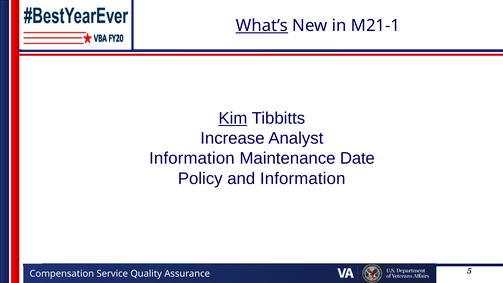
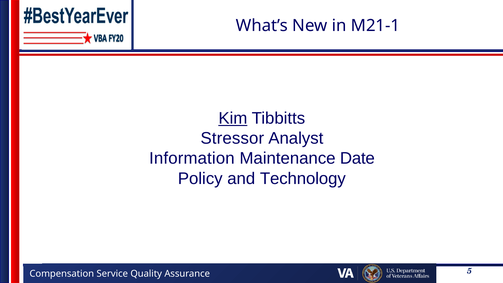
What’s underline: present -> none (262, 25)
Increase: Increase -> Stressor (232, 138)
and Information: Information -> Technology (303, 178)
